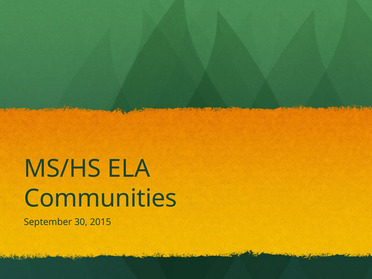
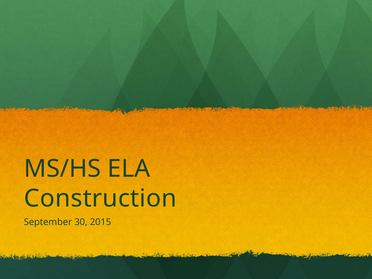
Communities: Communities -> Construction (100, 198)
